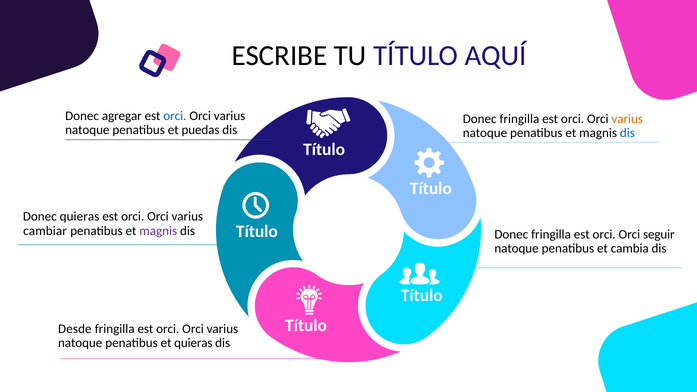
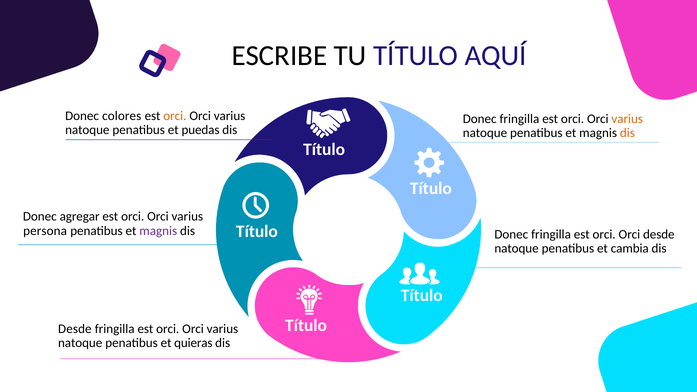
agregar: agregar -> colores (122, 116)
orci colour: blue -> orange (175, 116)
dis colour: blue -> orange (627, 133)
Donec quieras: quieras -> agregar (80, 217)
cambiar: cambiar -> persona (45, 231)
Orci seguir: seguir -> desde (659, 234)
